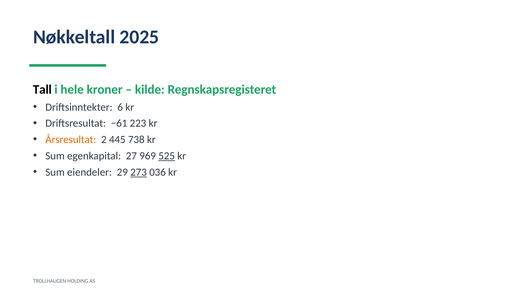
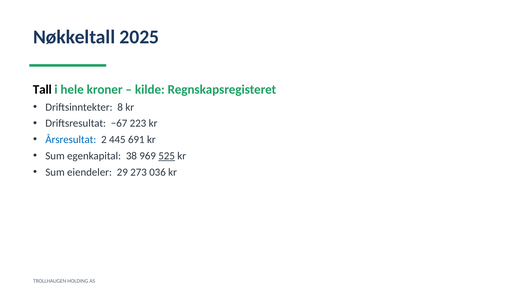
6: 6 -> 8 (120, 107)
−61: −61 -> −67 (119, 123)
Årsresultat colour: orange -> blue (71, 140)
738: 738 -> 691 (136, 140)
27: 27 -> 38 (131, 156)
273 underline: present -> none (139, 172)
